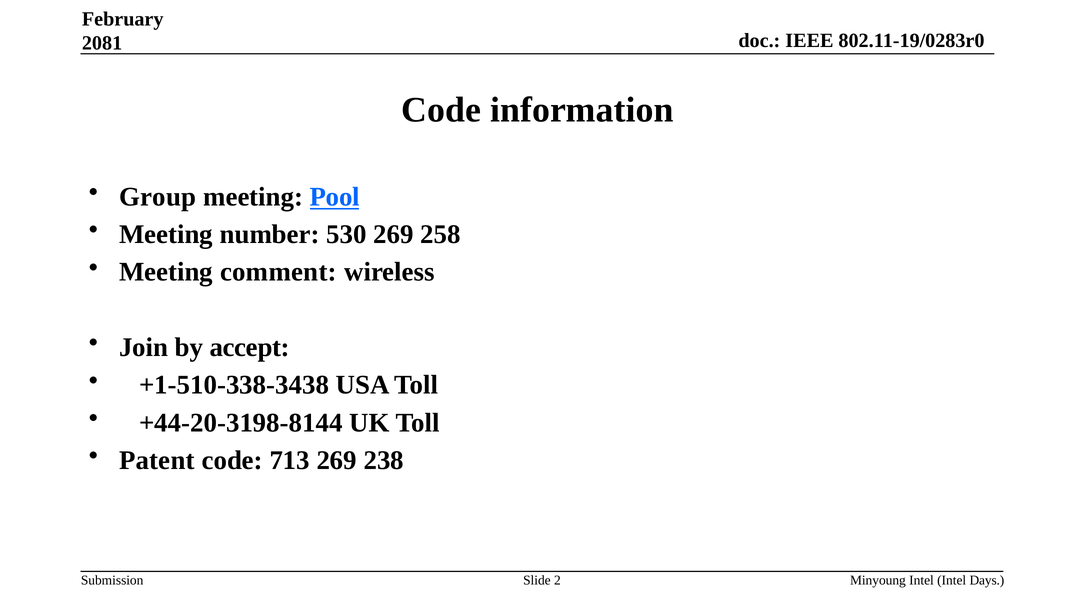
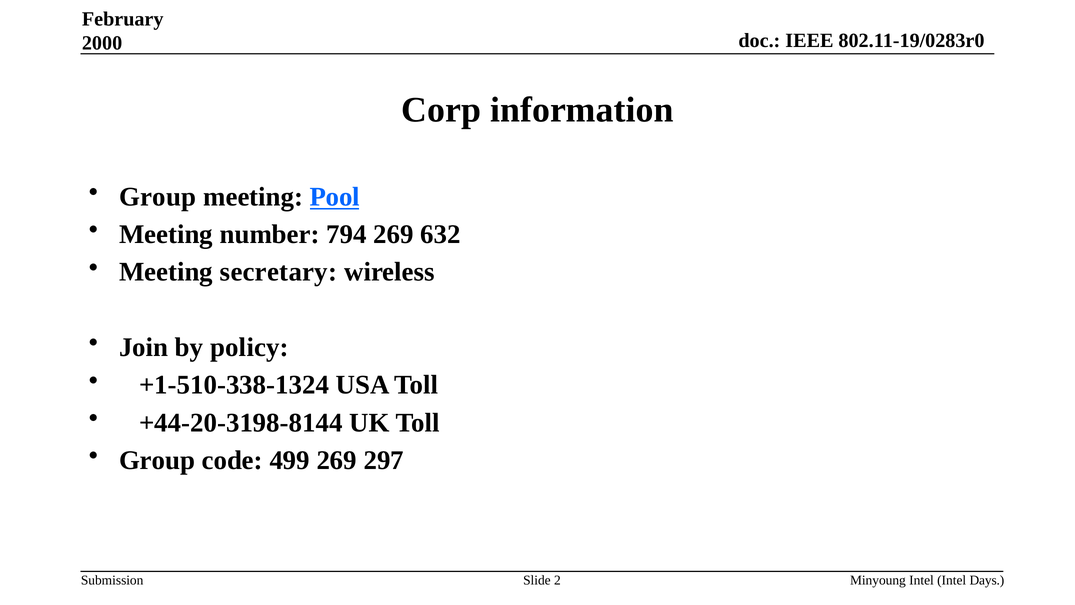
2081: 2081 -> 2000 (102, 43)
Code: Code -> Corp (441, 110)
530: 530 -> 794 (346, 234)
258: 258 -> 632 (441, 234)
comment: comment -> secretary (278, 272)
accept: accept -> policy (249, 347)
+1-510-338-3438: +1-510-338-3438 -> +1-510-338-1324 (234, 385)
Patent: Patent -> Group (157, 460)
713: 713 -> 499 (290, 460)
238: 238 -> 297 (384, 460)
